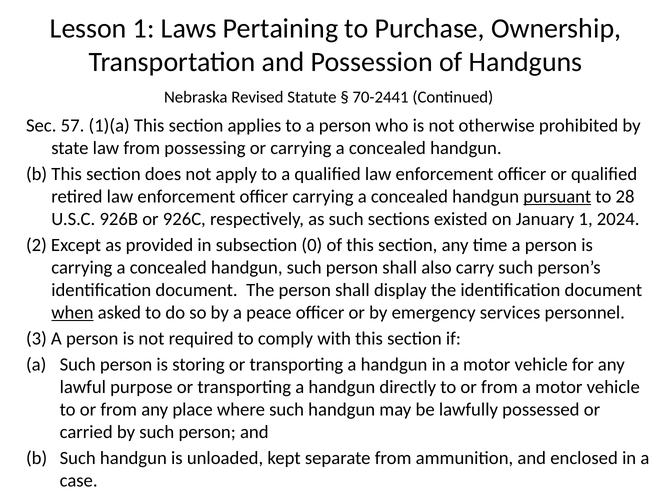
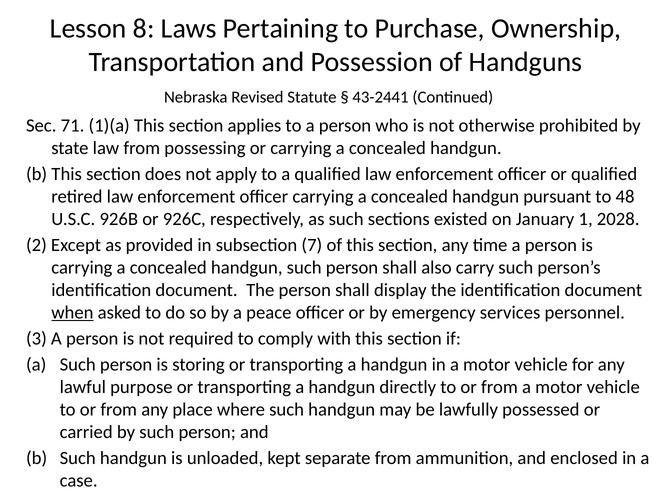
Lesson 1: 1 -> 8 (144, 28)
70-2441: 70-2441 -> 43-2441 (381, 97)
57: 57 -> 71 (73, 126)
pursuant underline: present -> none (557, 197)
28: 28 -> 48 (625, 197)
2024: 2024 -> 2028 (618, 219)
0: 0 -> 7 (312, 245)
